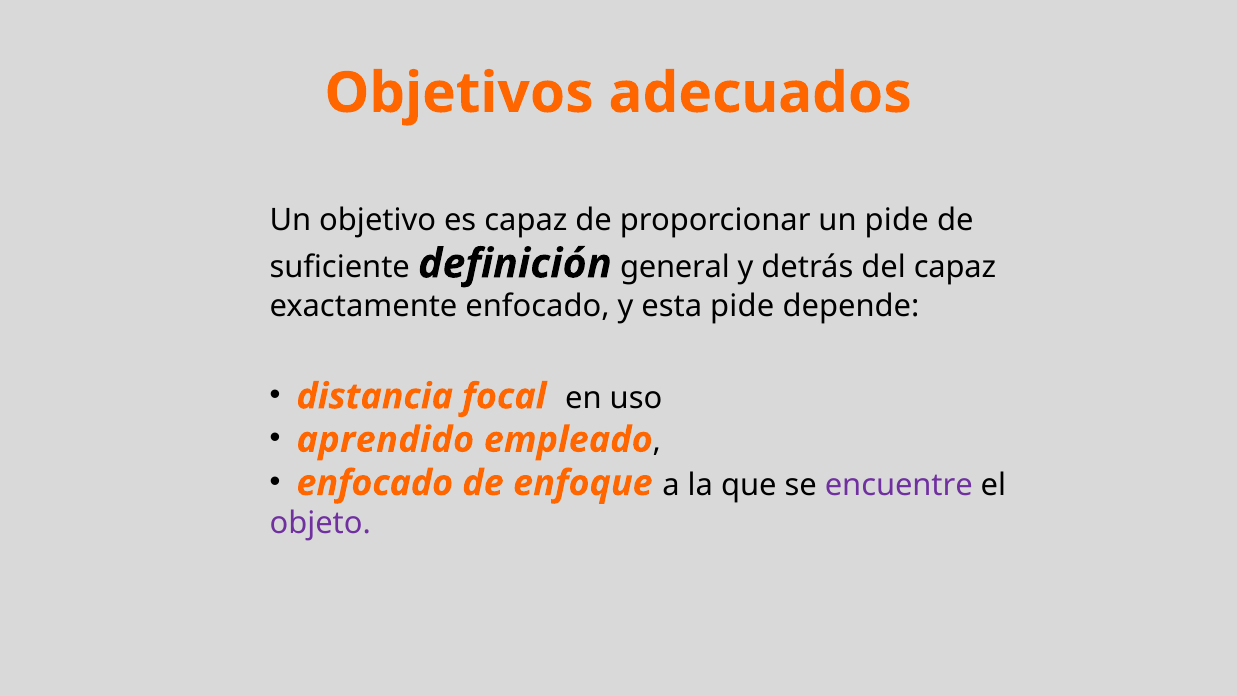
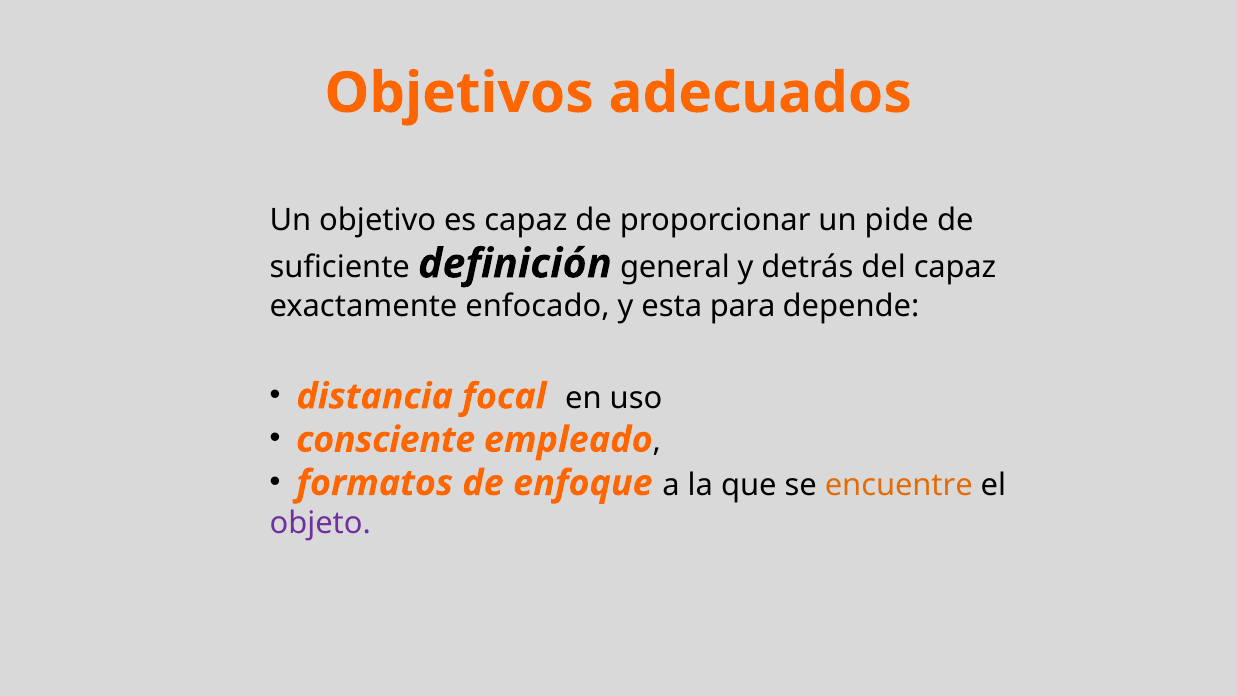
esta pide: pide -> para (743, 306)
aprendido: aprendido -> consciente (386, 440)
enfocado: enfocado -> formatos (375, 483)
encuentre colour: purple -> orange (899, 485)
